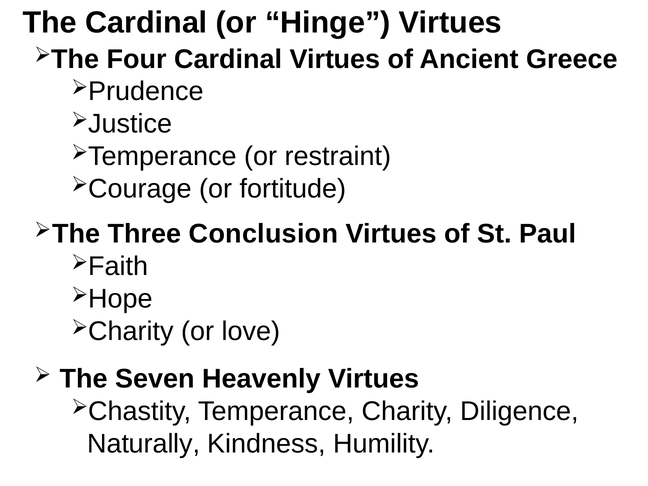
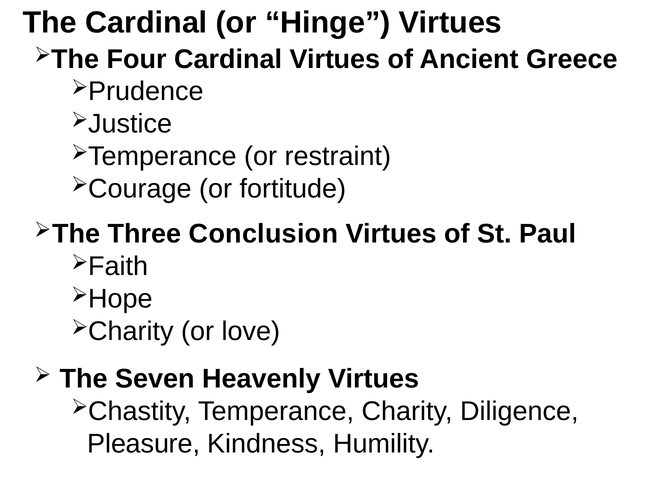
Naturally: Naturally -> Pleasure (144, 444)
